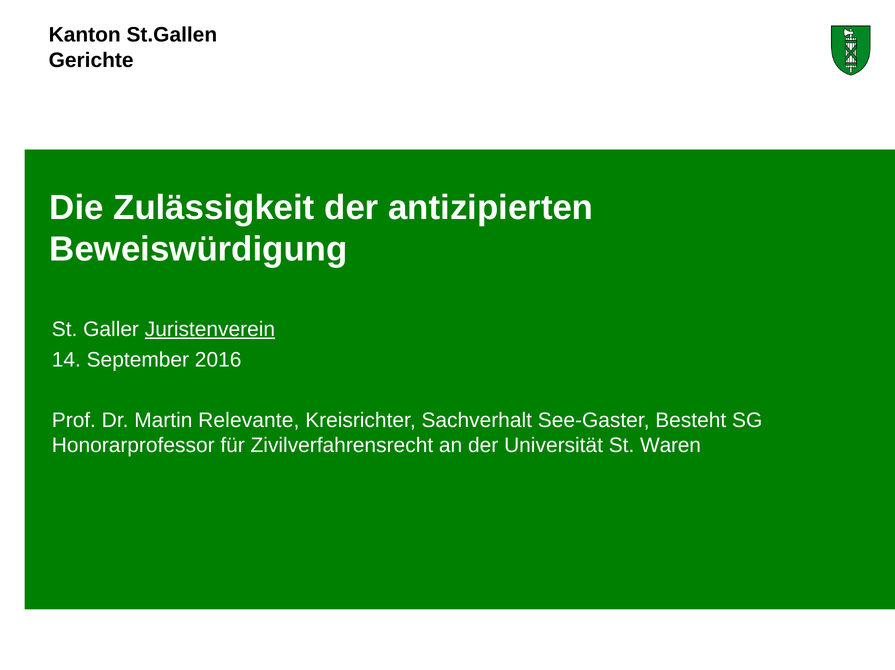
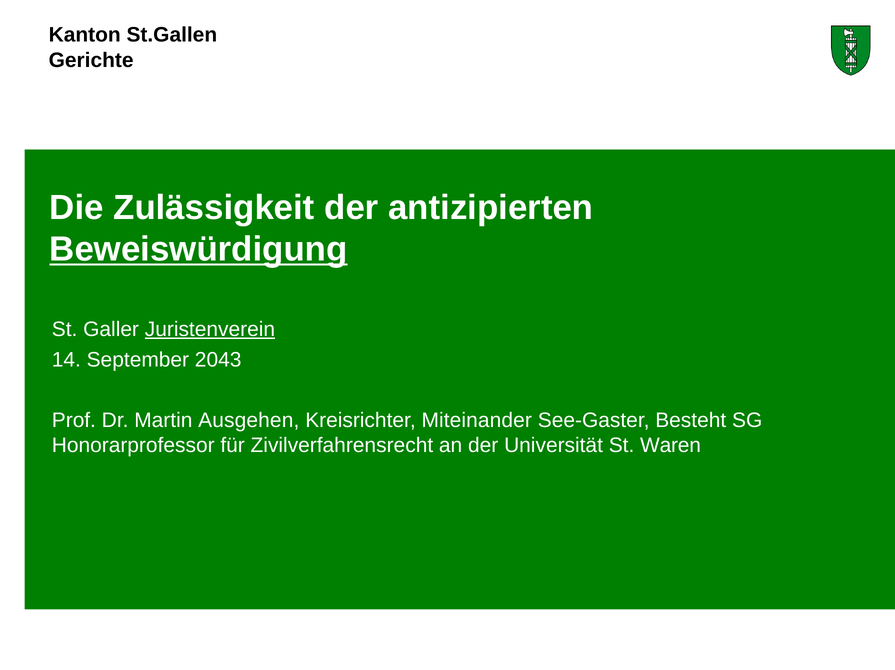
Beweiswürdigung underline: none -> present (198, 249)
2016: 2016 -> 2043 (218, 360)
Relevante: Relevante -> Ausgehen (249, 420)
Sachverhalt: Sachverhalt -> Miteinander (477, 420)
